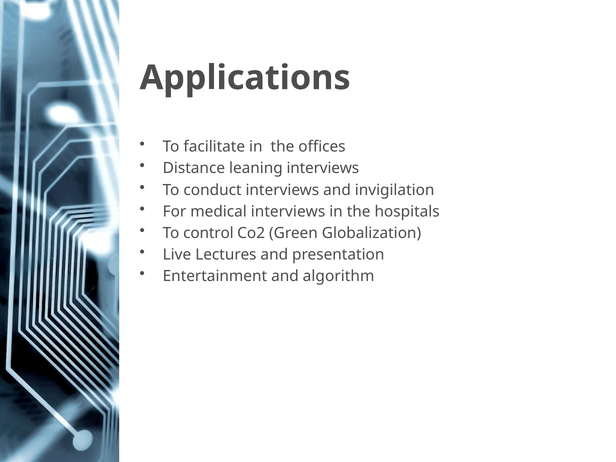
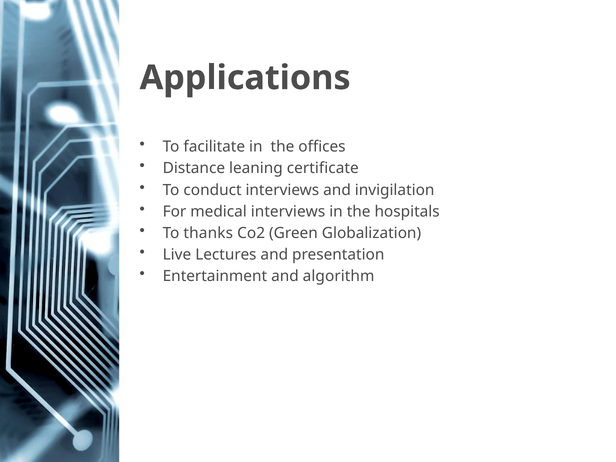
leaning interviews: interviews -> certificate (323, 168)
control: control -> thanks (208, 233)
